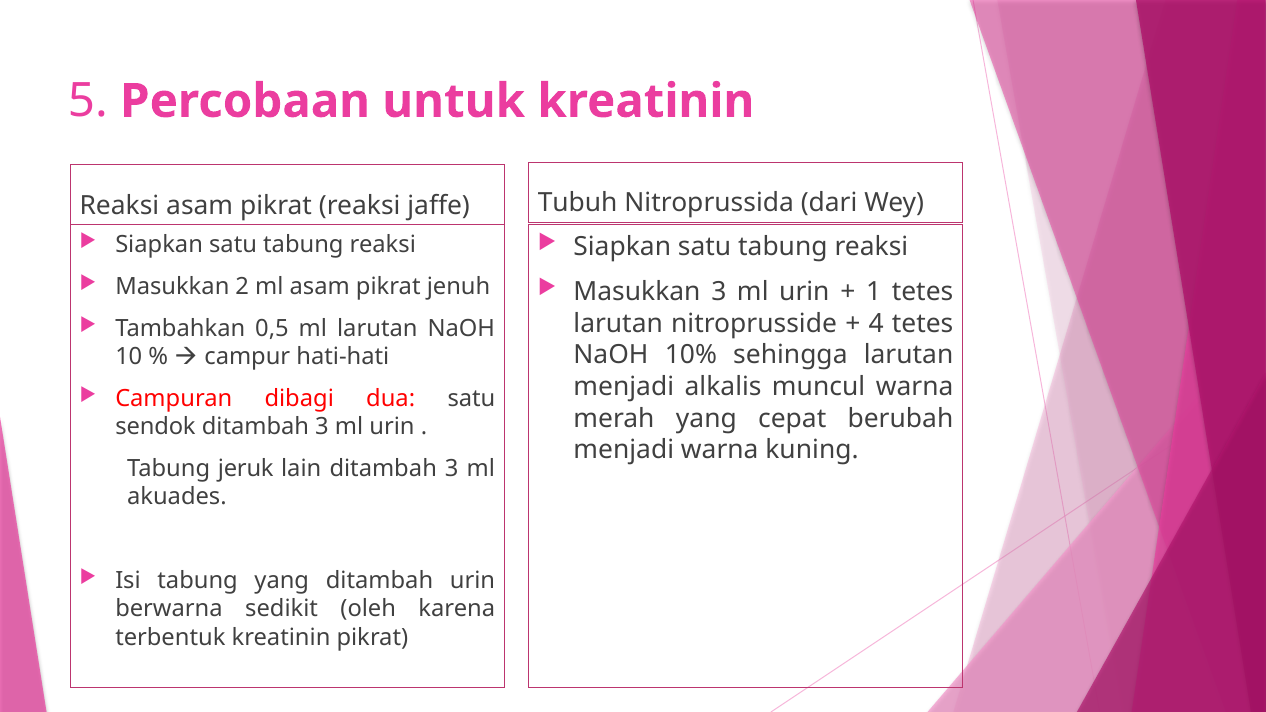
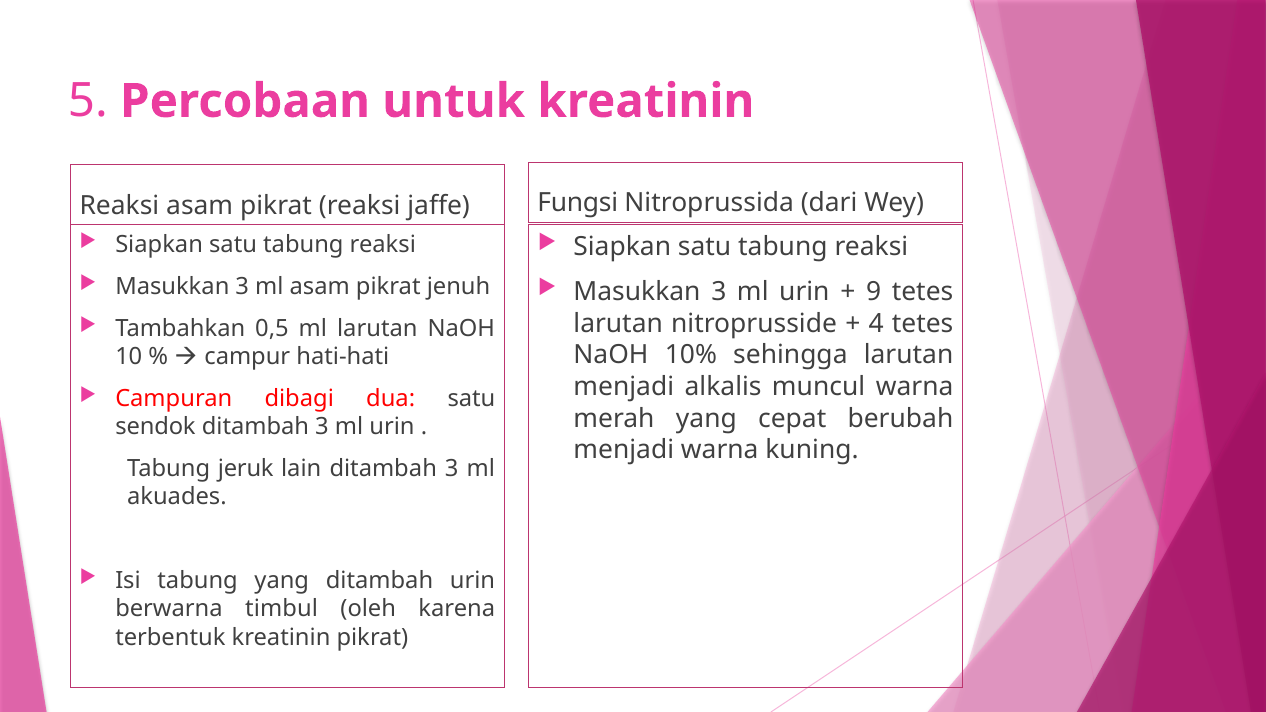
Tubuh: Tubuh -> Fungsi (578, 203)
2: 2 -> 3 (242, 287)
1: 1 -> 9 (874, 292)
sedikit: sedikit -> timbul (282, 609)
